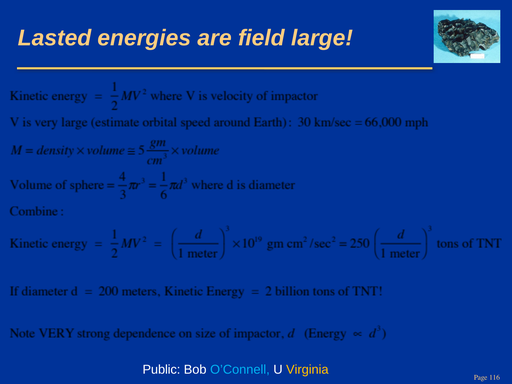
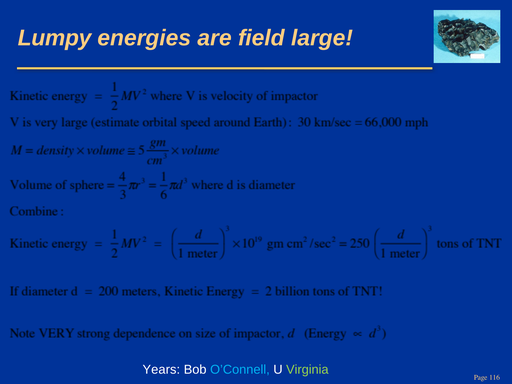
Lasted: Lasted -> Lumpy (55, 38)
Public: Public -> Years (161, 369)
Virginia colour: yellow -> light green (307, 369)
